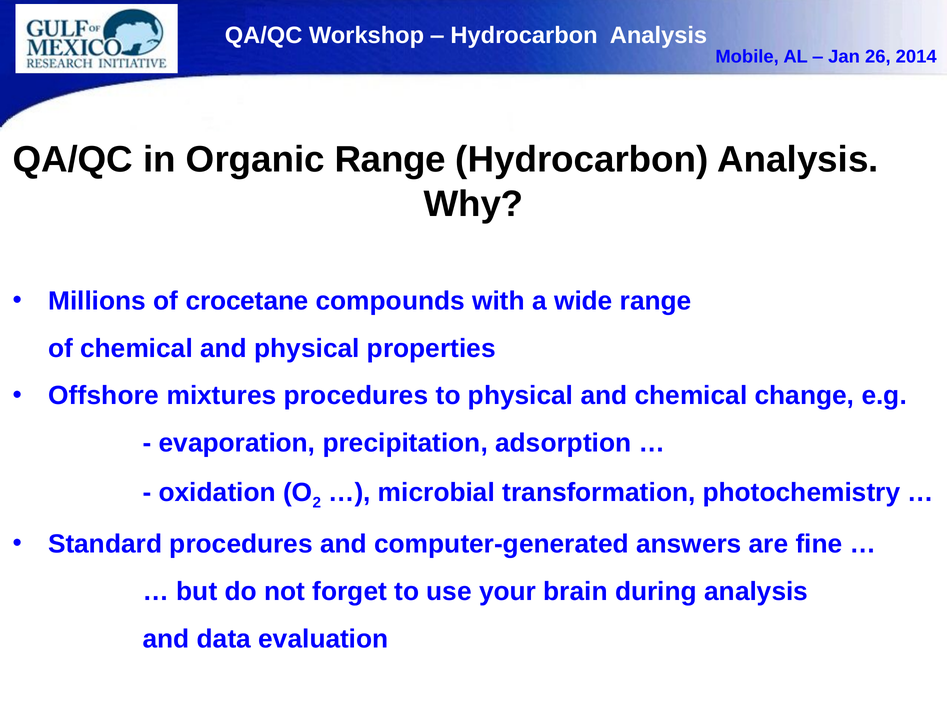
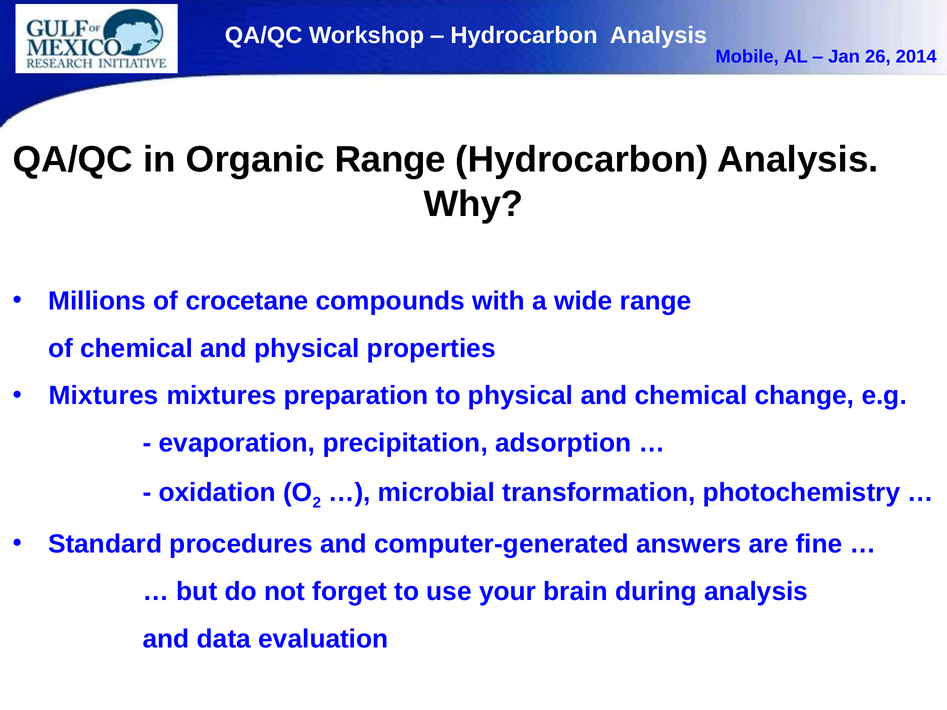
Offshore: Offshore -> Mixtures (104, 396)
mixtures procedures: procedures -> preparation (356, 396)
